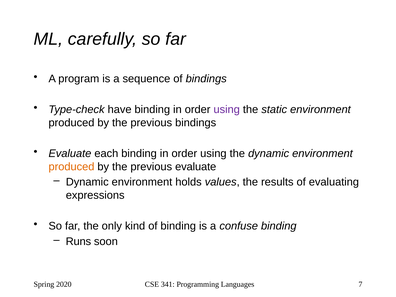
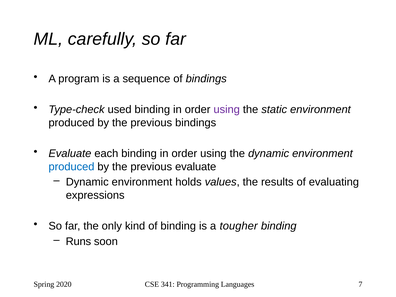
have: have -> used (120, 109)
produced colour: orange -> blue (71, 167)
confuse: confuse -> tougher (239, 226)
